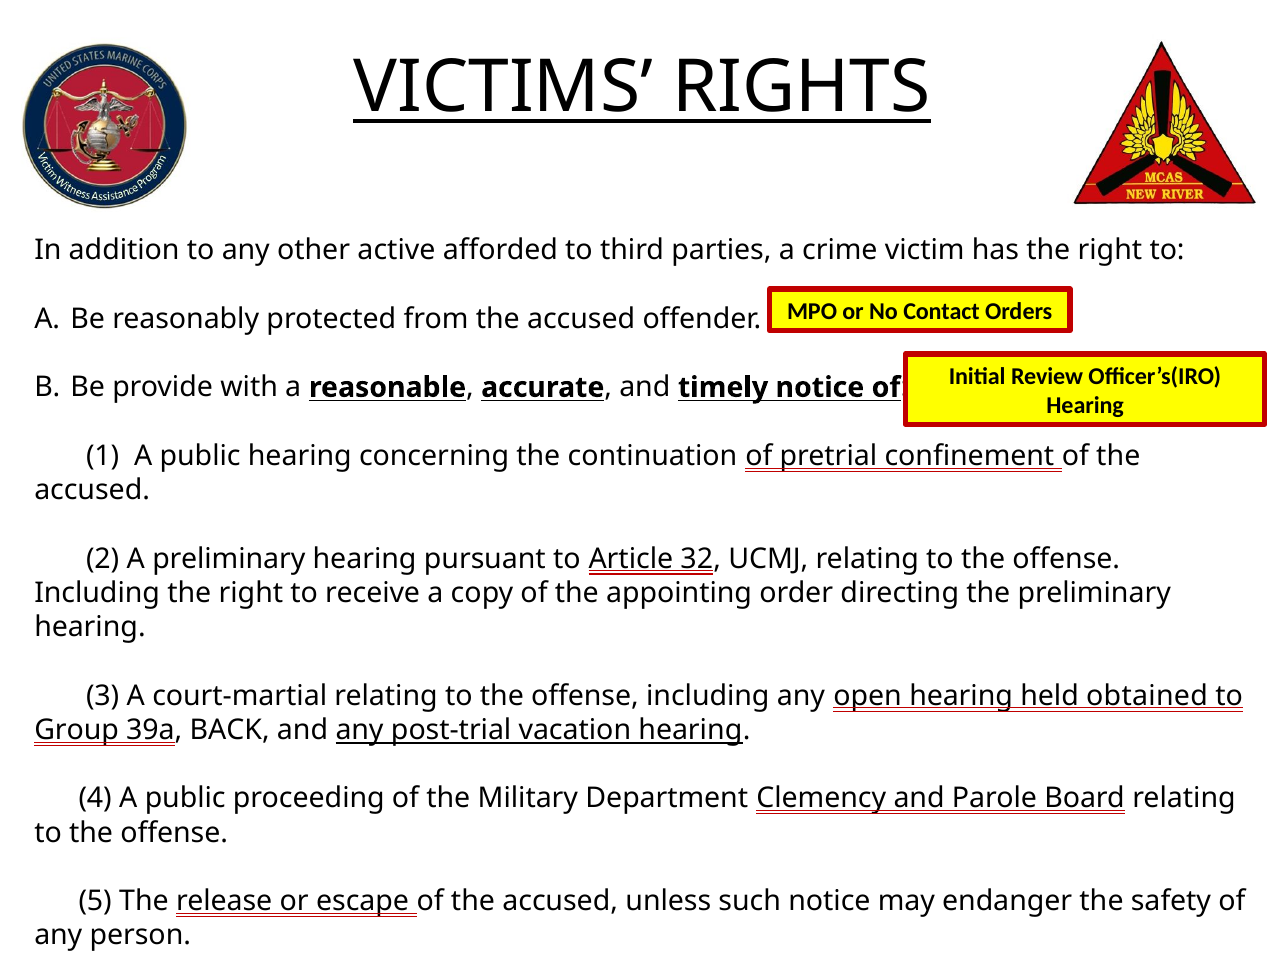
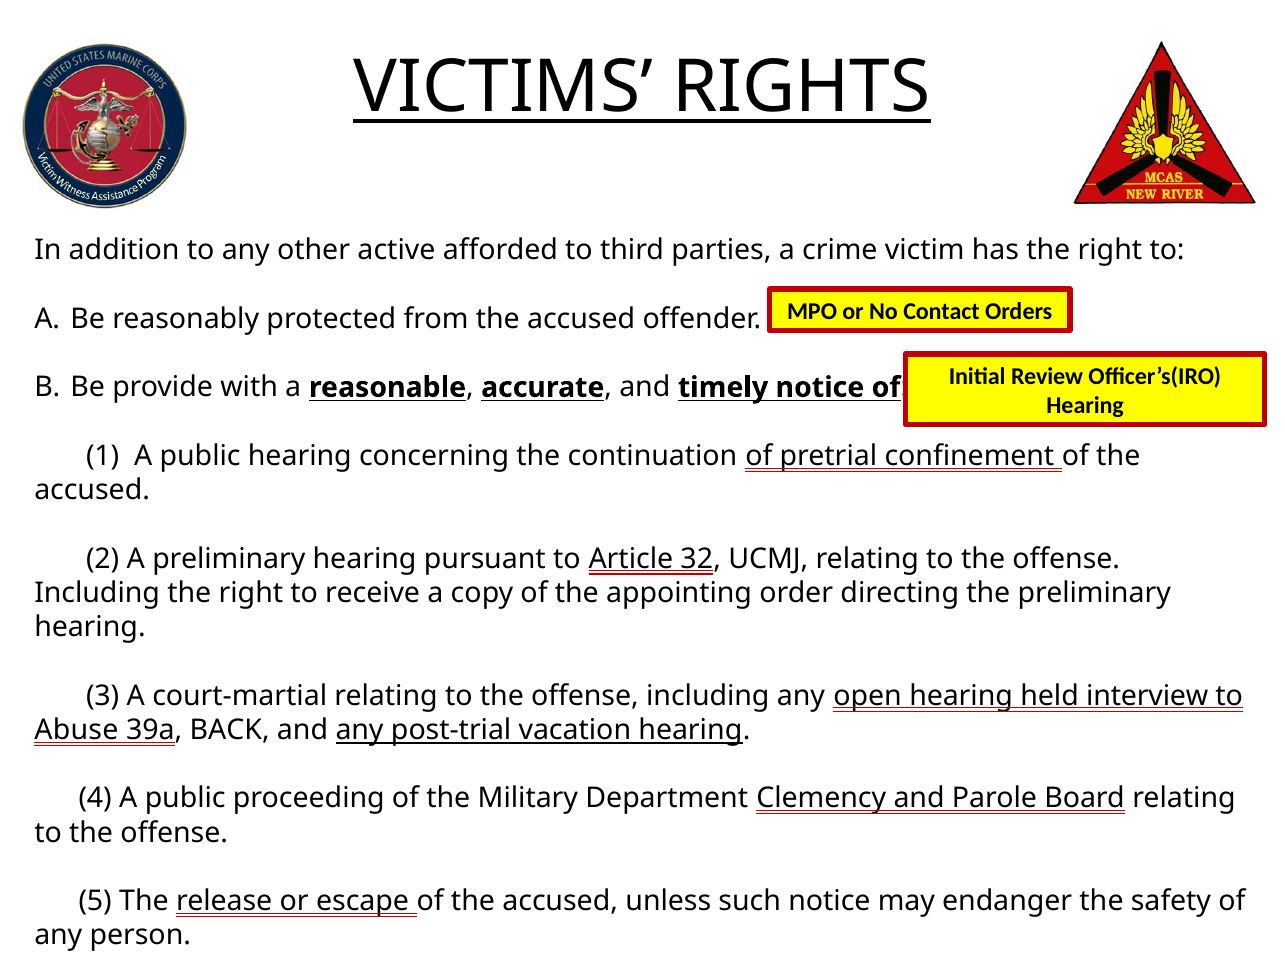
obtained: obtained -> interview (1147, 696)
Group: Group -> Abuse (76, 730)
